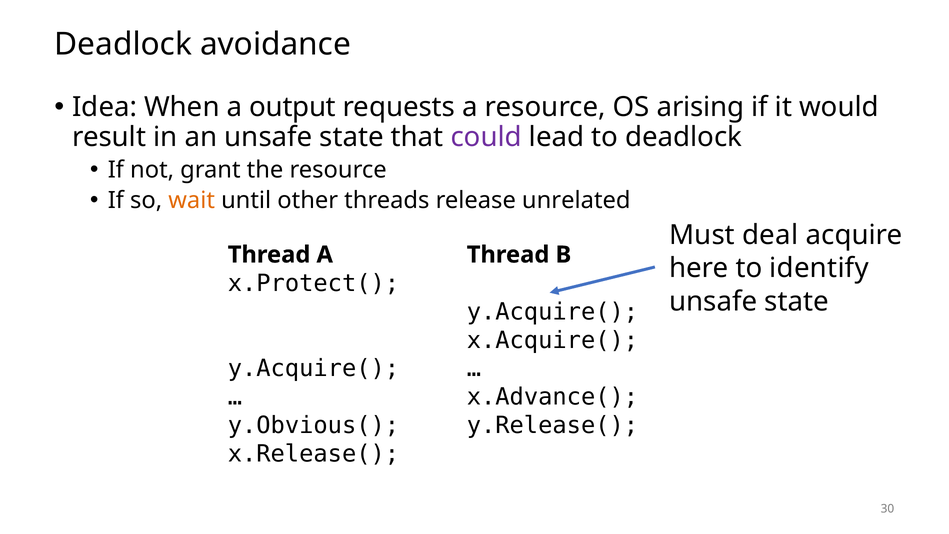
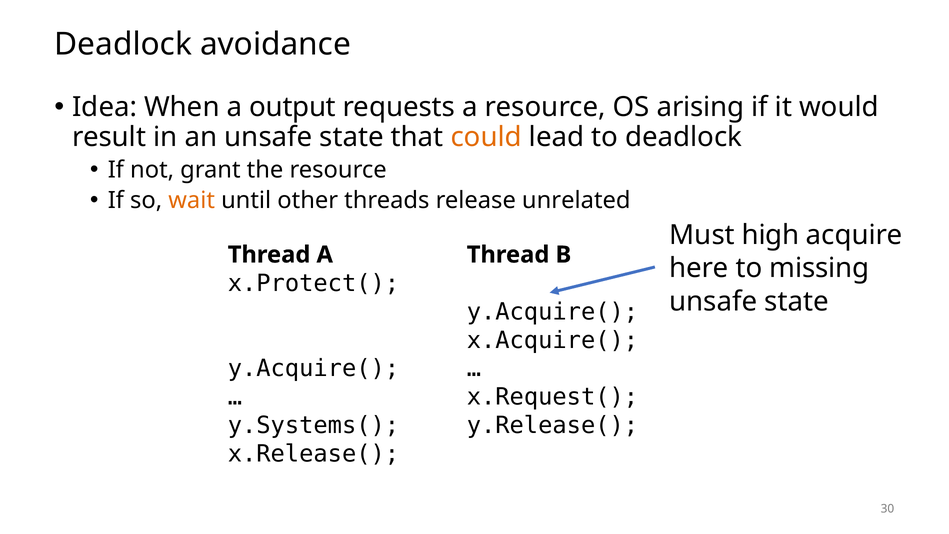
could colour: purple -> orange (486, 137)
deal: deal -> high (770, 235)
identify: identify -> missing (819, 268)
x.Advance(: x.Advance( -> x.Request( (552, 397)
y.Obvious(: y.Obvious( -> y.Systems( (313, 425)
